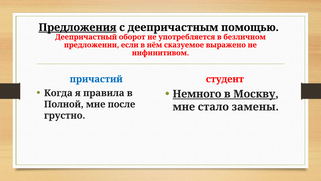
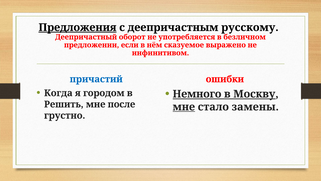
помощью: помощью -> русскому (250, 27)
студент: студент -> ошибки (225, 79)
правила: правила -> городом (104, 93)
Полной: Полной -> Решить (64, 104)
мне underline: none -> present (184, 107)
